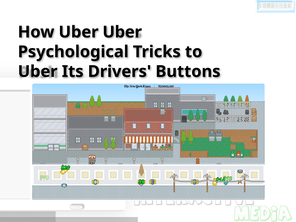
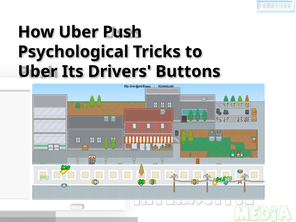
Uber Uber: Uber -> Push (122, 32)
